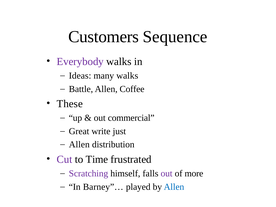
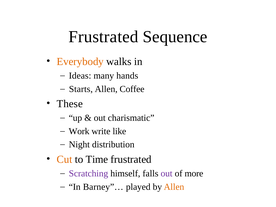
Customers: Customers -> Frustrated (103, 37)
Everybody colour: purple -> orange (80, 61)
many walks: walks -> hands (127, 76)
Battle: Battle -> Starts (81, 89)
commercial: commercial -> charismatic (131, 118)
Great: Great -> Work (79, 131)
just: just -> like (119, 131)
Allen: Allen -> Night (79, 145)
Cut colour: purple -> orange (64, 159)
Allen colour: blue -> orange (174, 187)
